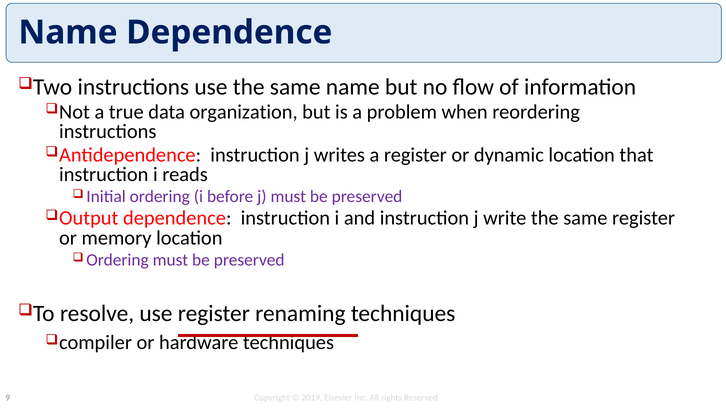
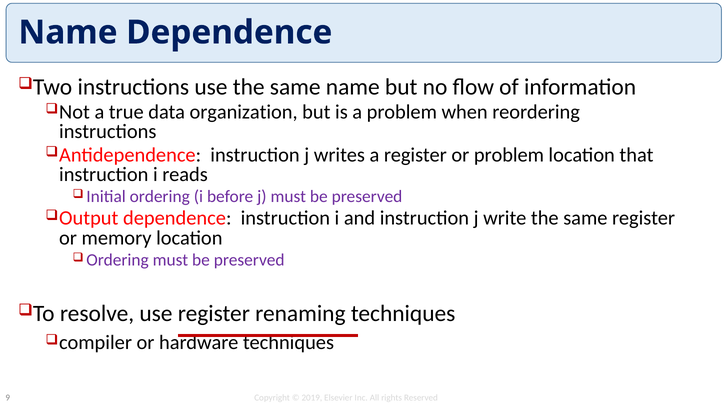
or dynamic: dynamic -> problem (509, 155)
